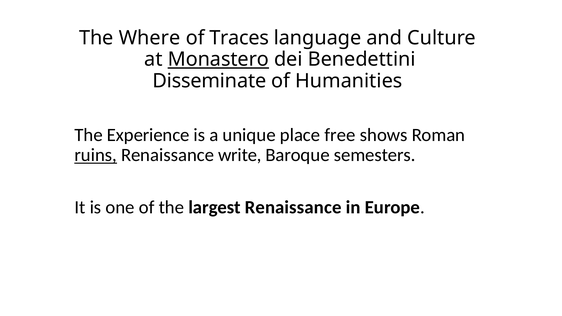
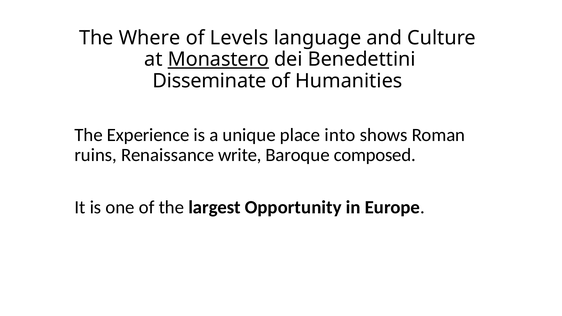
Traces: Traces -> Levels (239, 38)
free: free -> into (340, 135)
ruins underline: present -> none (96, 155)
semesters: semesters -> composed (375, 155)
largest Renaissance: Renaissance -> Opportunity (293, 207)
